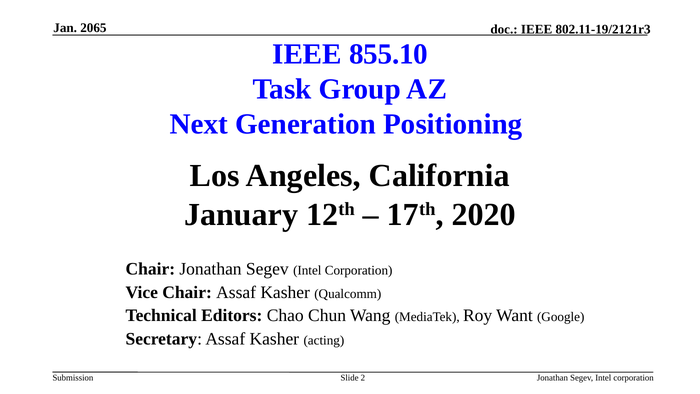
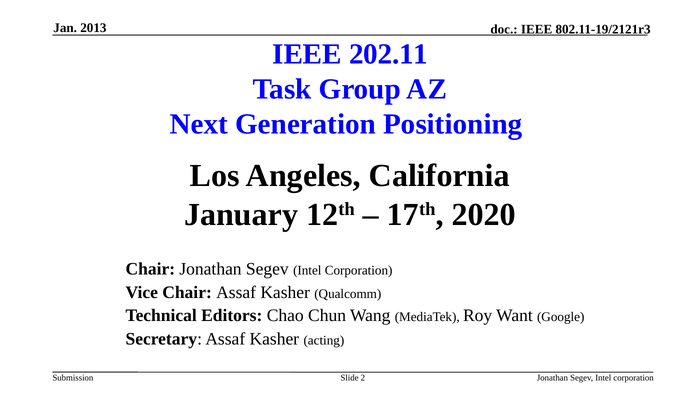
2065: 2065 -> 2013 (93, 28)
855.10: 855.10 -> 202.11 (389, 54)
